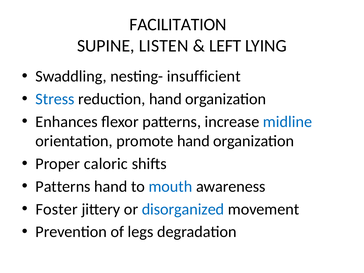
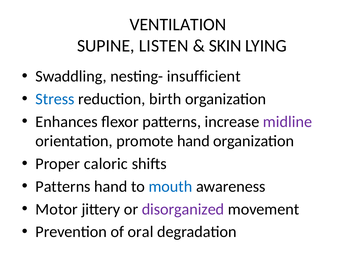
FACILITATION: FACILITATION -> VENTILATION (178, 25)
LEFT: LEFT -> SKIN (225, 46)
reduction hand: hand -> birth (165, 99)
midline colour: blue -> purple (288, 122)
Foster: Foster -> Motor (57, 209)
disorganized colour: blue -> purple (183, 209)
legs: legs -> oral (141, 232)
